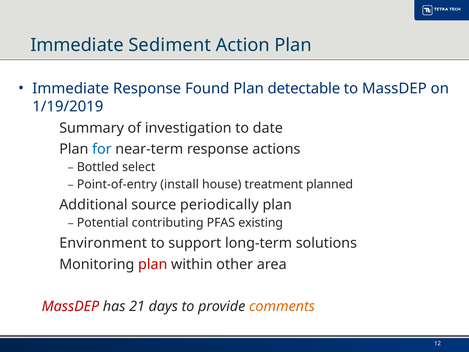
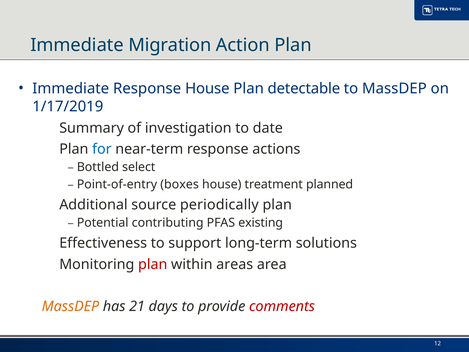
Sediment: Sediment -> Migration (170, 45)
Response Found: Found -> House (207, 88)
1/19/2019: 1/19/2019 -> 1/17/2019 (68, 106)
install: install -> boxes (180, 184)
Environment: Environment -> Effectiveness (103, 243)
other: other -> areas (235, 264)
MassDEP colour: red -> orange (70, 306)
comments colour: orange -> red (282, 306)
